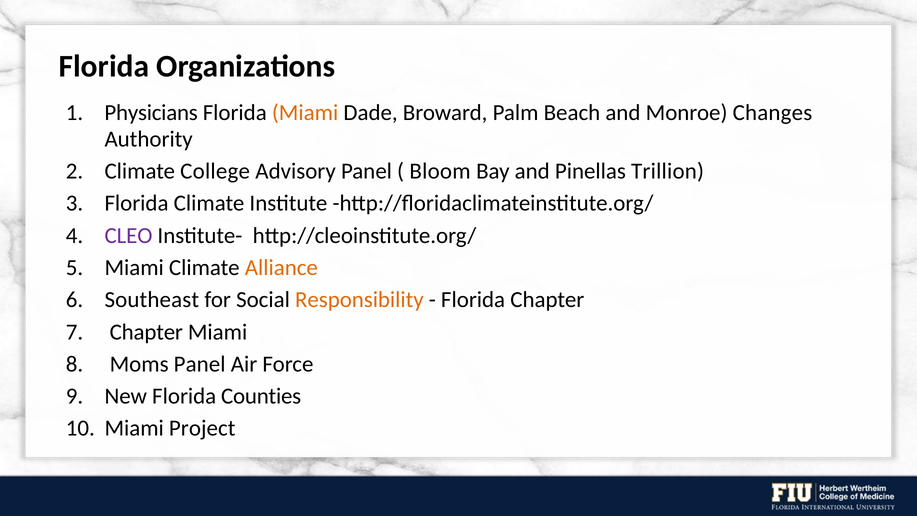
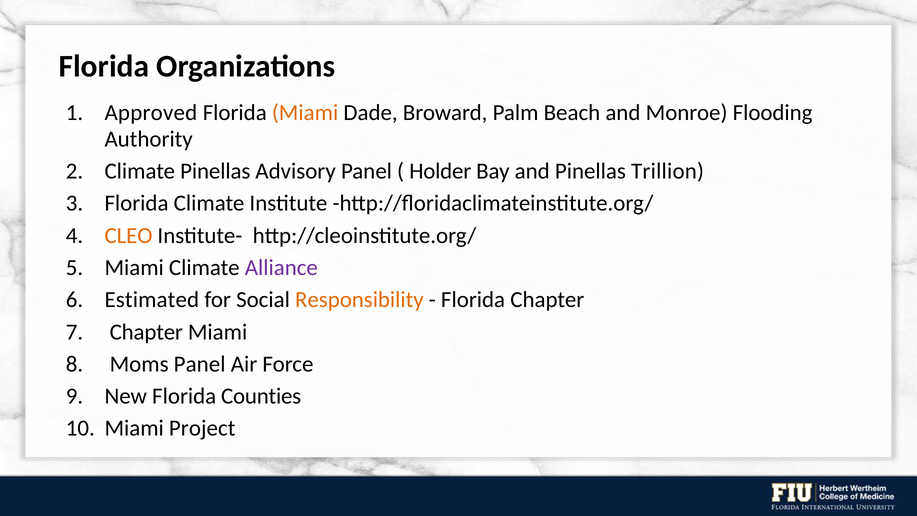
Physicians: Physicians -> Approved (151, 113)
Changes: Changes -> Flooding (773, 113)
Climate College: College -> Pinellas (215, 171)
Bloom: Bloom -> Holder (440, 171)
CLEO colour: purple -> orange (128, 235)
Alliance colour: orange -> purple (281, 268)
Southeast: Southeast -> Estimated (152, 300)
